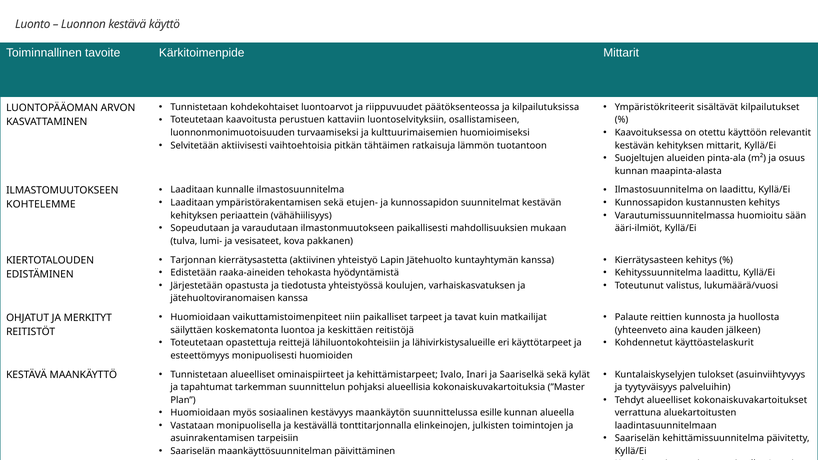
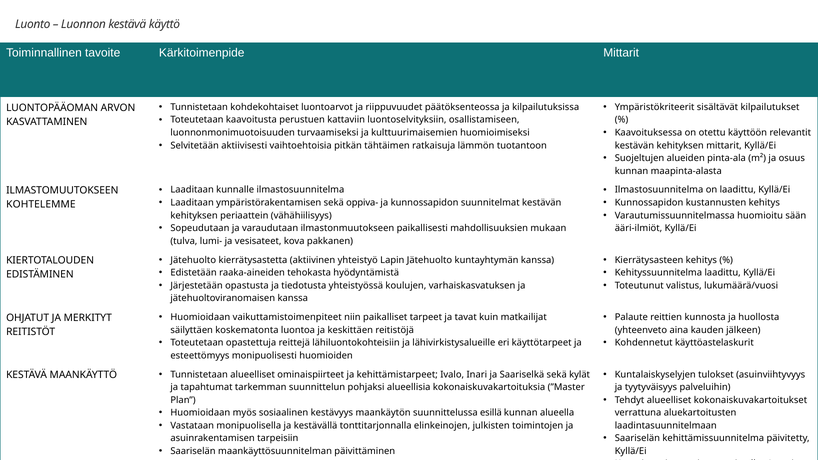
etujen-: etujen- -> oppiva- (362, 203)
Tarjonnan: Tarjonnan -> Jätehuolto (193, 260)
esille: esille -> esillä (491, 413)
